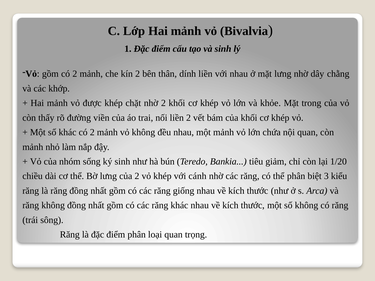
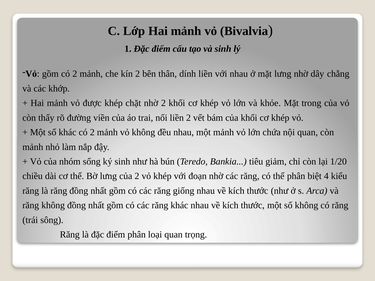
cánh: cánh -> đoạn (198, 176)
3: 3 -> 4 (326, 176)
